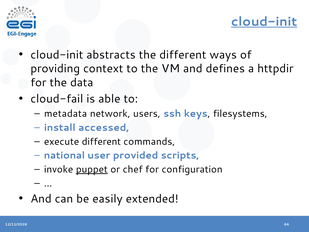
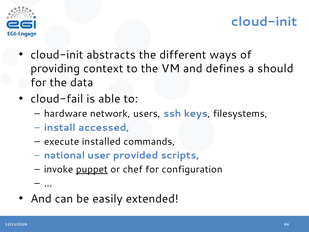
cloud-init underline: present -> none (264, 22)
httpdir: httpdir -> should (275, 69)
metadata: metadata -> hardware (66, 114)
execute different: different -> installed (101, 141)
